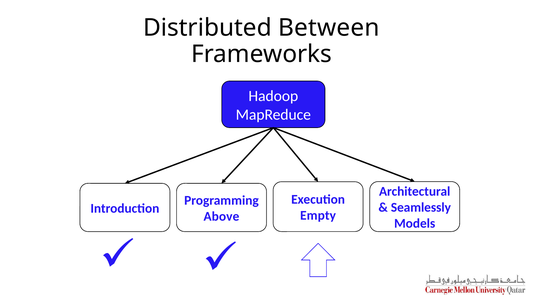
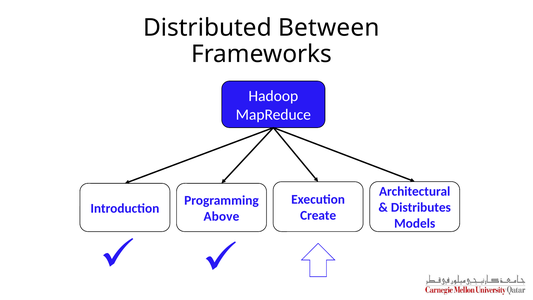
Seamlessly: Seamlessly -> Distributes (421, 207)
Empty: Empty -> Create (318, 215)
